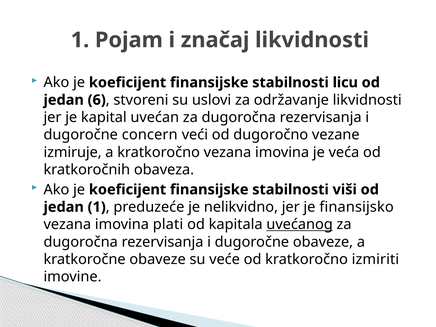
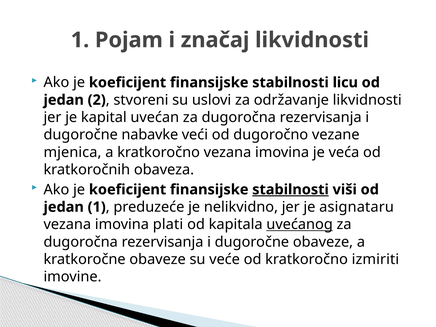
6: 6 -> 2 (97, 100)
concern: concern -> nabavke (150, 135)
izmiruje: izmiruje -> mjenica (72, 152)
stabilnosti underline: none -> present (291, 190)
finansijsko: finansijsko -> asignataru (357, 207)
